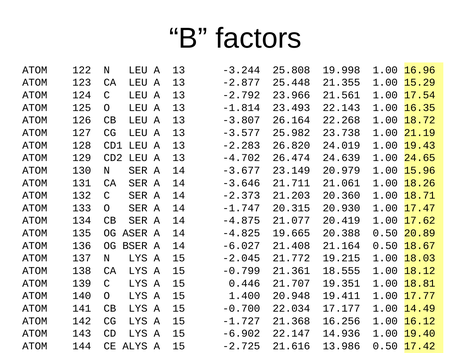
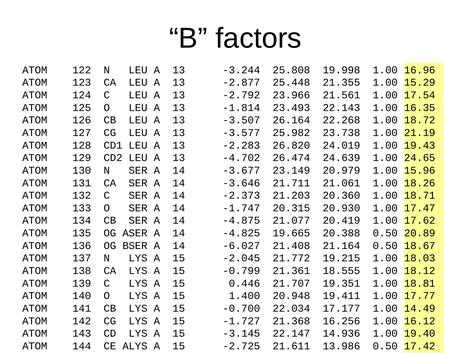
-3.807: -3.807 -> -3.507 (241, 120)
-6.902: -6.902 -> -3.145 (241, 334)
21.616: 21.616 -> 21.611 (291, 346)
